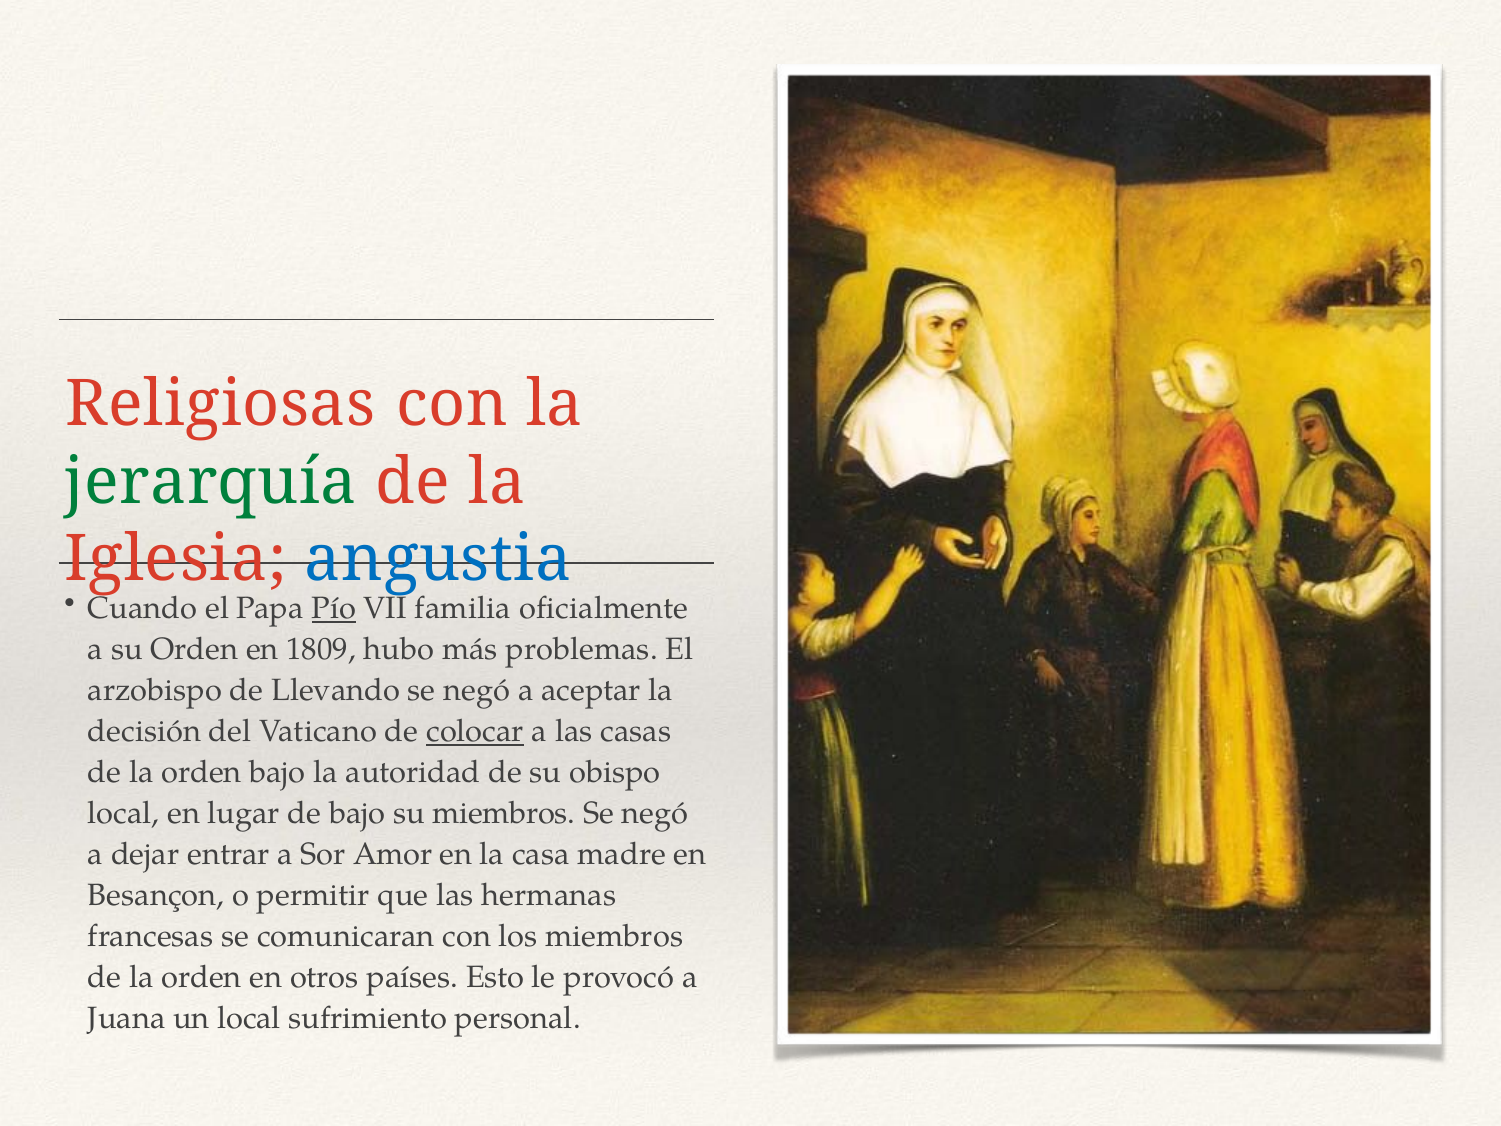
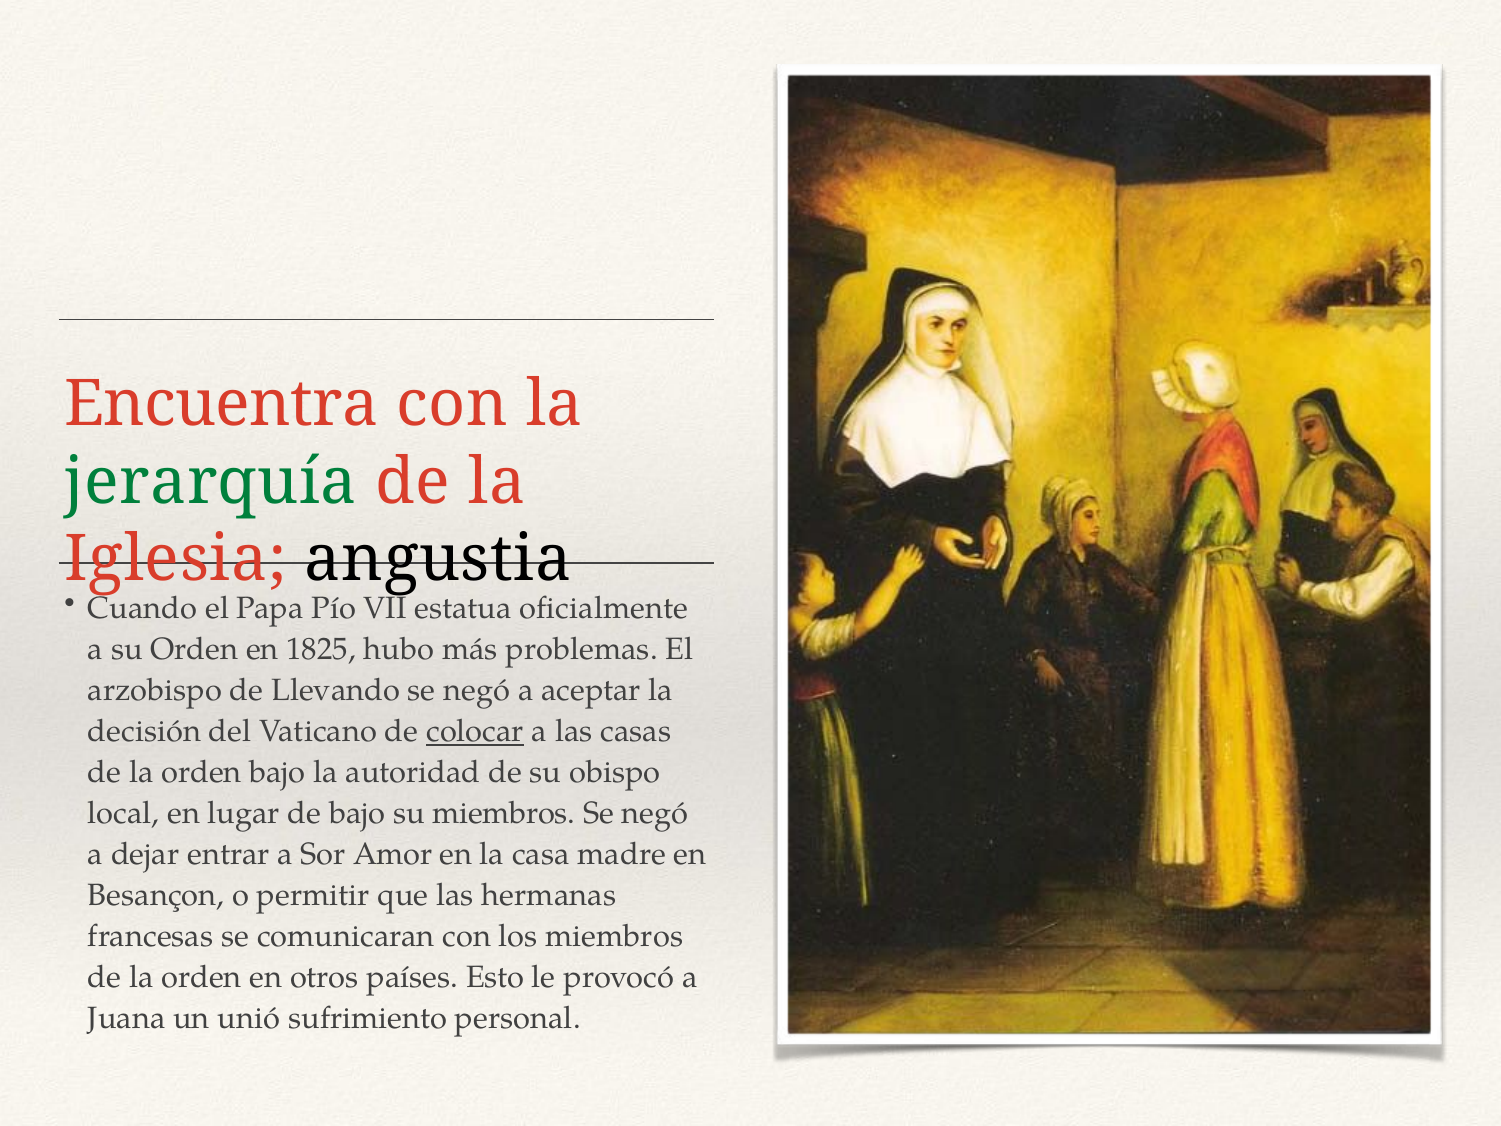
Religiosas: Religiosas -> Encuentra (221, 404)
angustia colour: blue -> black (438, 560)
Pío underline: present -> none (334, 609)
familia: familia -> estatua (463, 609)
1809: 1809 -> 1825 (321, 650)
un local: local -> unió (249, 1018)
